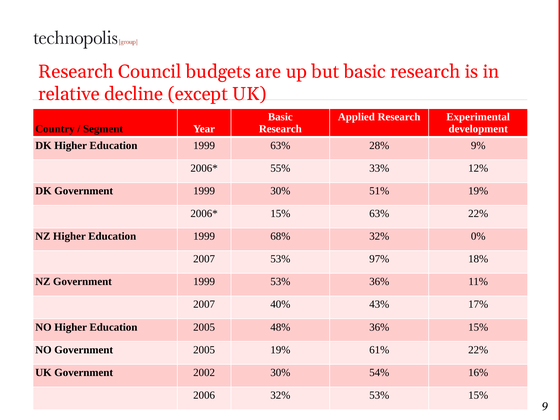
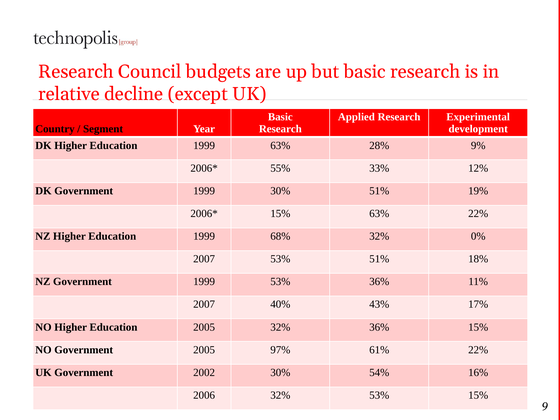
53% 97%: 97% -> 51% (379, 259)
2005 48%: 48% -> 32% (280, 327)
2005 19%: 19% -> 97% (280, 350)
